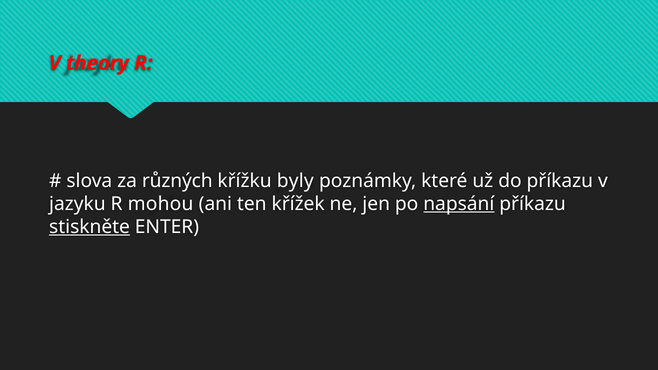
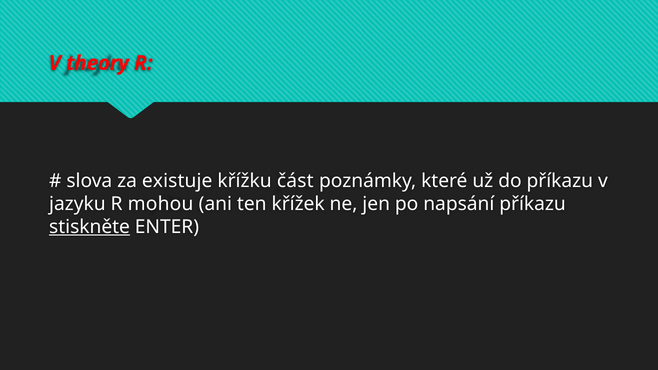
různých: různých -> existuje (177, 181)
byly: byly -> část (295, 181)
napsání underline: present -> none (459, 204)
